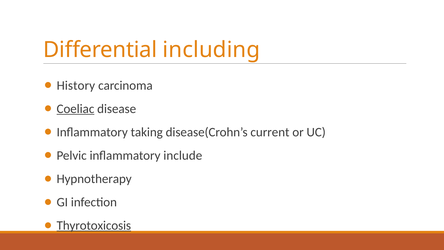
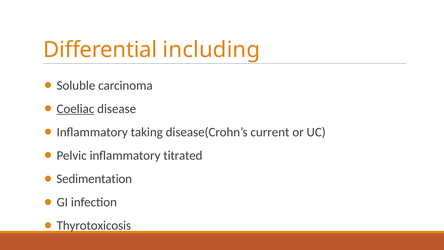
History: History -> Soluble (76, 85)
include: include -> titrated (183, 155)
Hypnotherapy: Hypnotherapy -> Sedimentation (94, 179)
Thyrotoxicosis underline: present -> none (94, 225)
